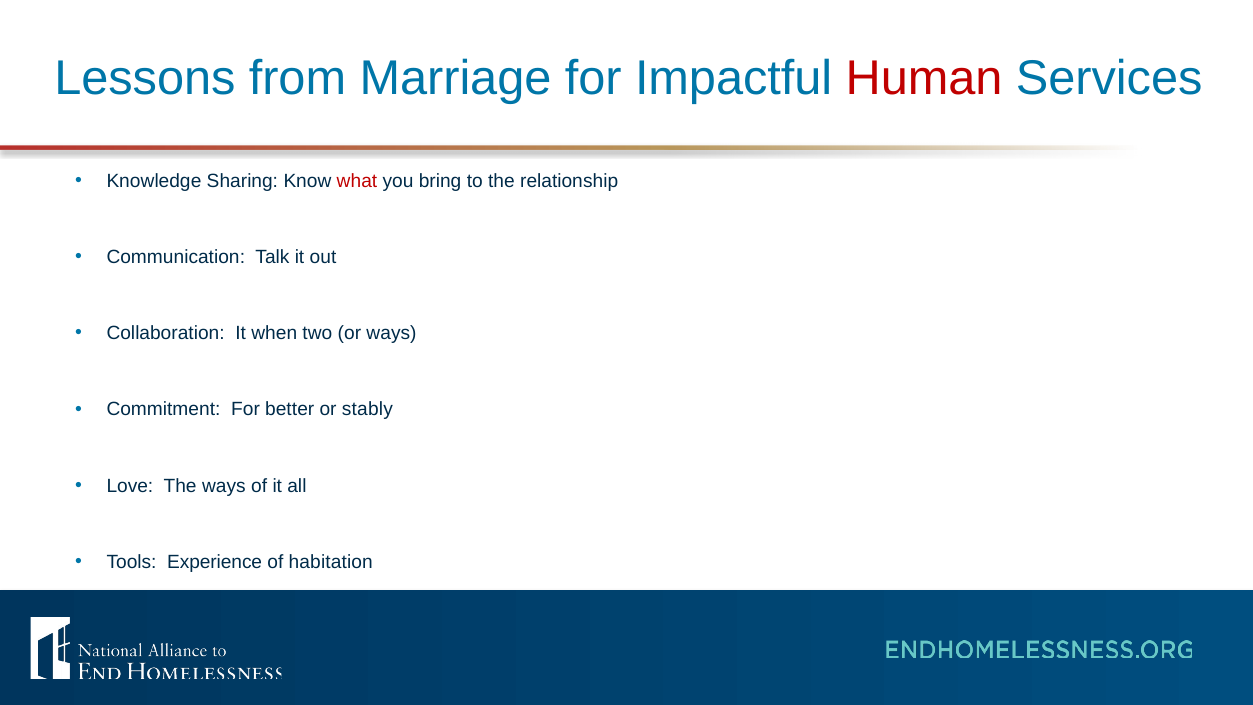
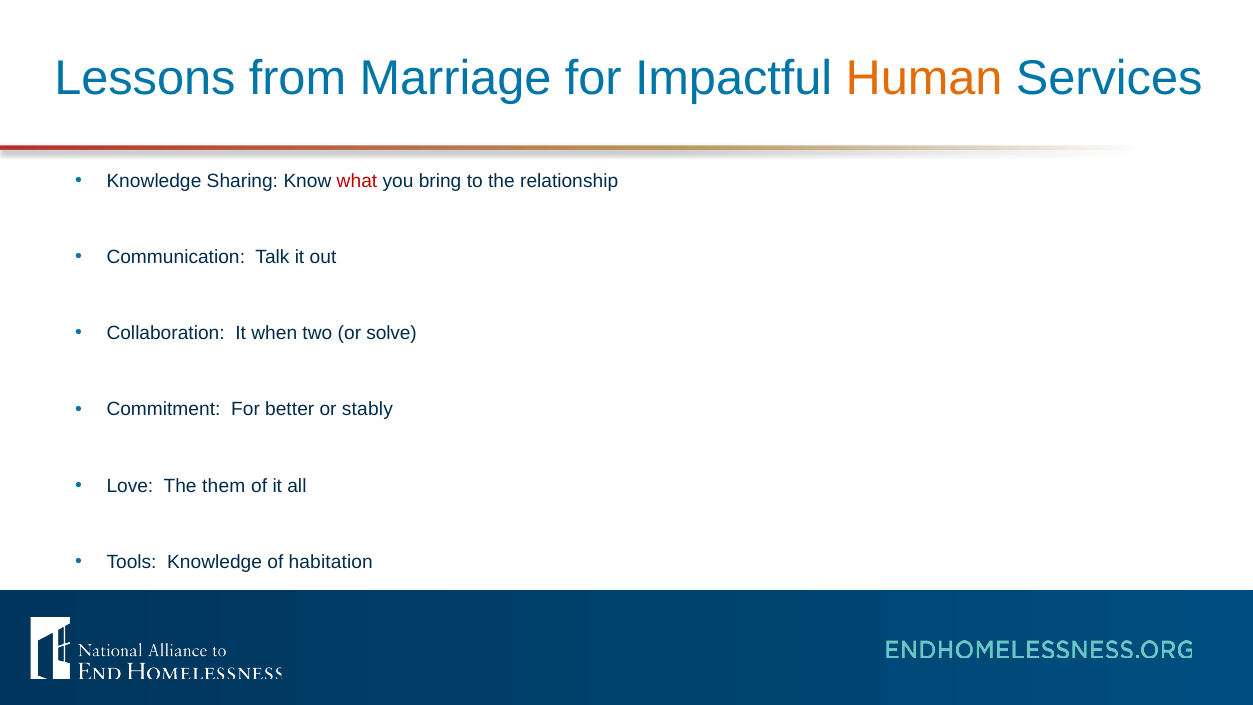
Human colour: red -> orange (924, 79)
or ways: ways -> solve (392, 333)
The ways: ways -> them (224, 486)
Tools Experience: Experience -> Knowledge (215, 562)
